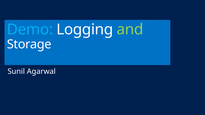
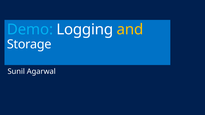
and colour: light green -> yellow (130, 30)
